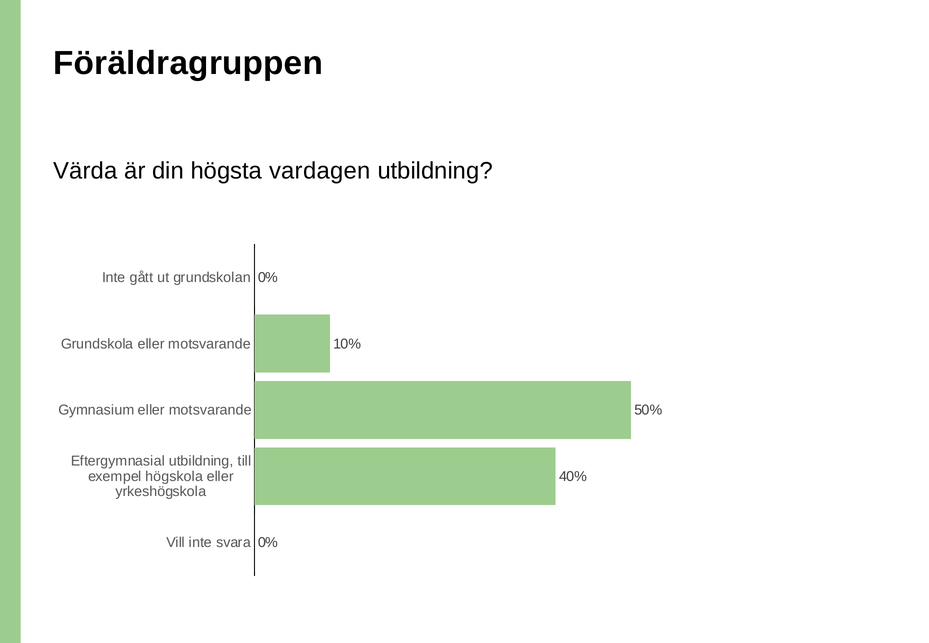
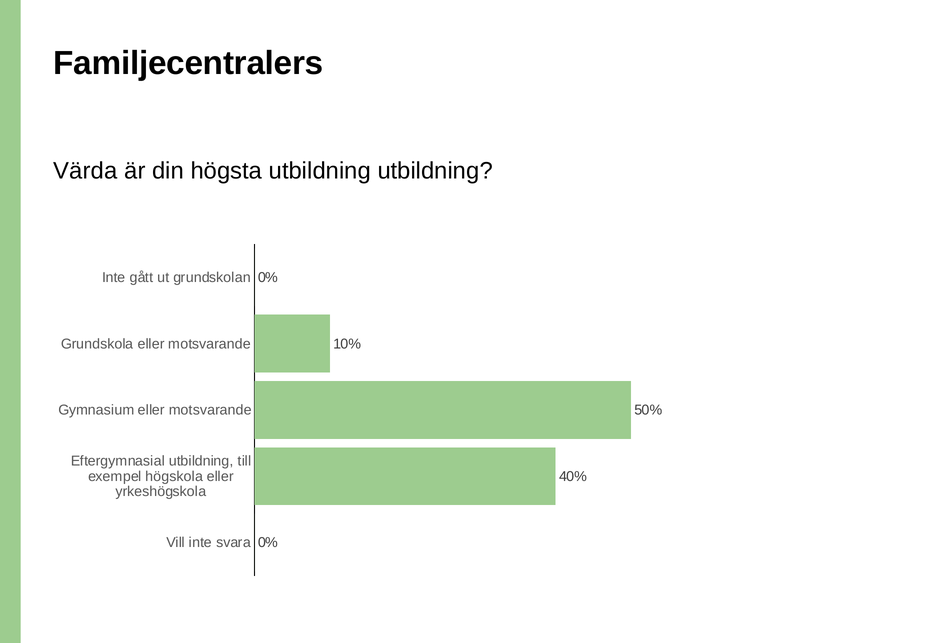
Föräldragruppen: Föräldragruppen -> Familjecentralers (188, 64)
högsta vardagen: vardagen -> utbildning (320, 171)
